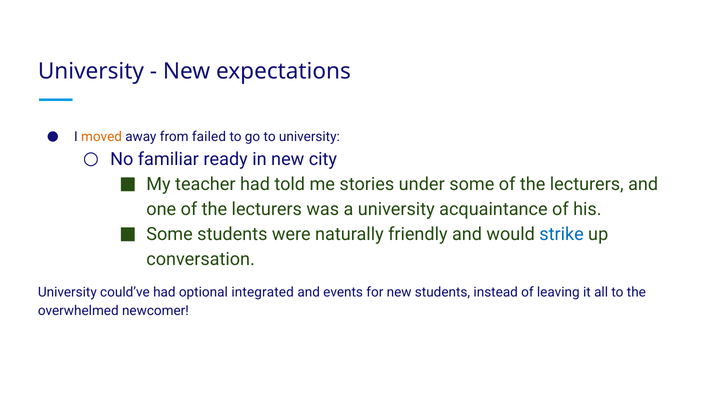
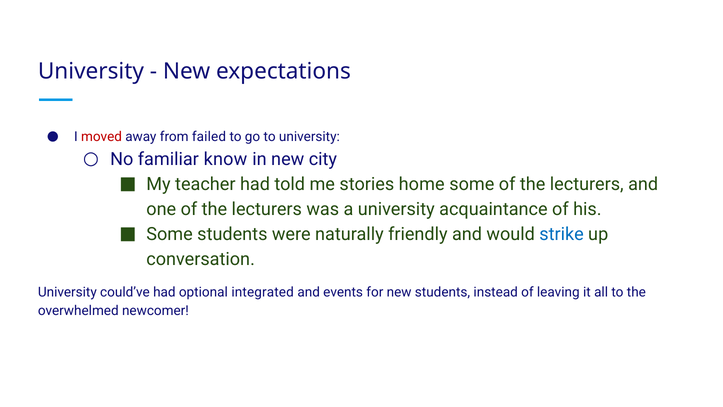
moved colour: orange -> red (102, 137)
ready: ready -> know (226, 159)
under: under -> home (422, 184)
